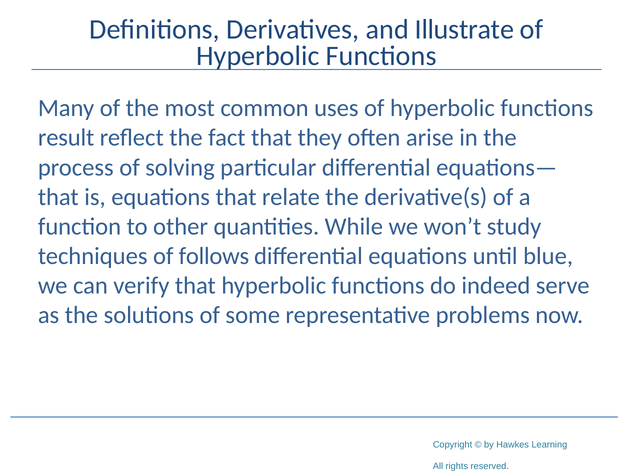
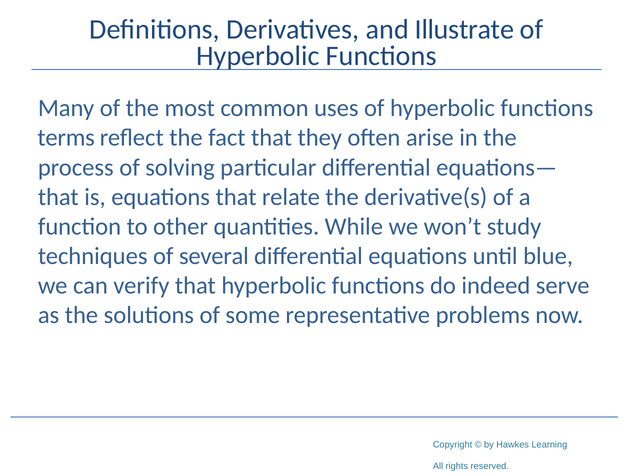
result: result -> terms (66, 138)
follows: follows -> several (214, 256)
